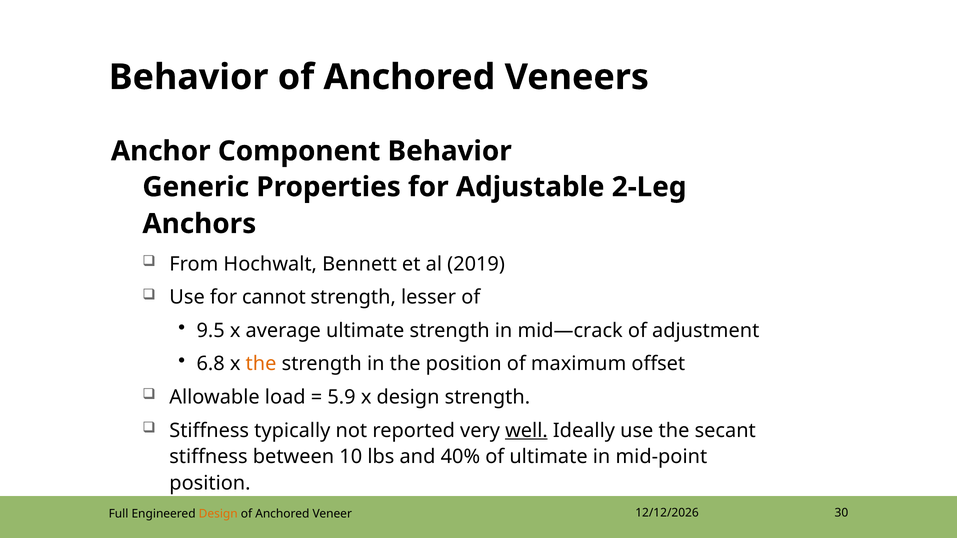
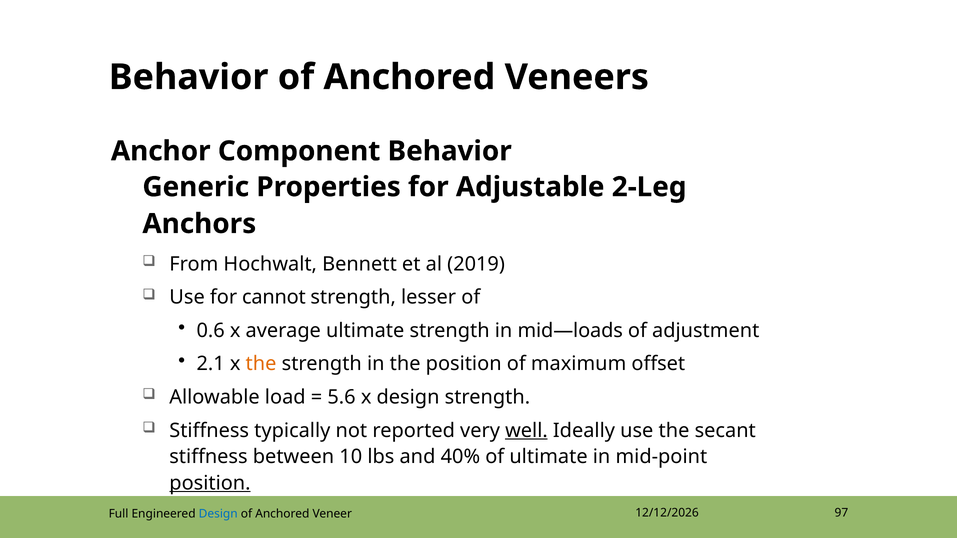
9.5: 9.5 -> 0.6 (211, 331)
mid—crack: mid—crack -> mid—loads (570, 331)
6.8: 6.8 -> 2.1 (211, 364)
5.9: 5.9 -> 5.6 (342, 398)
position underline: none -> present (210, 483)
Design colour: orange -> blue (218, 514)
30: 30 -> 97 (841, 513)
